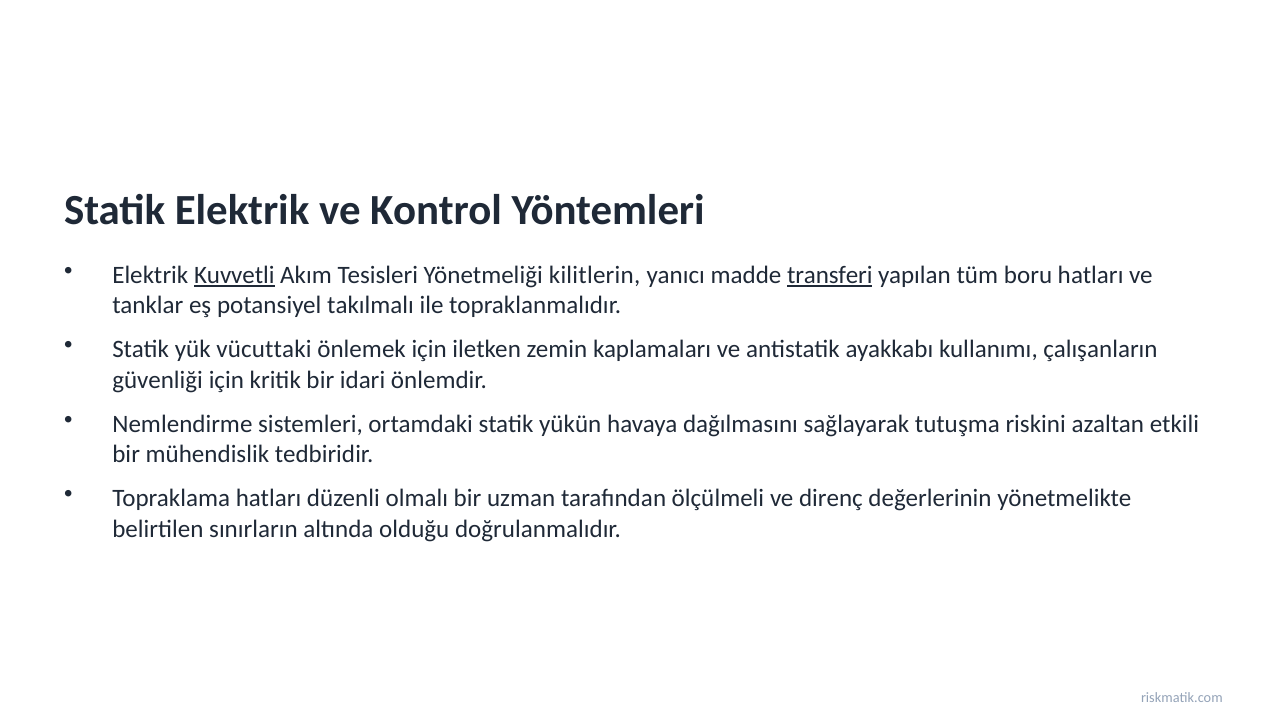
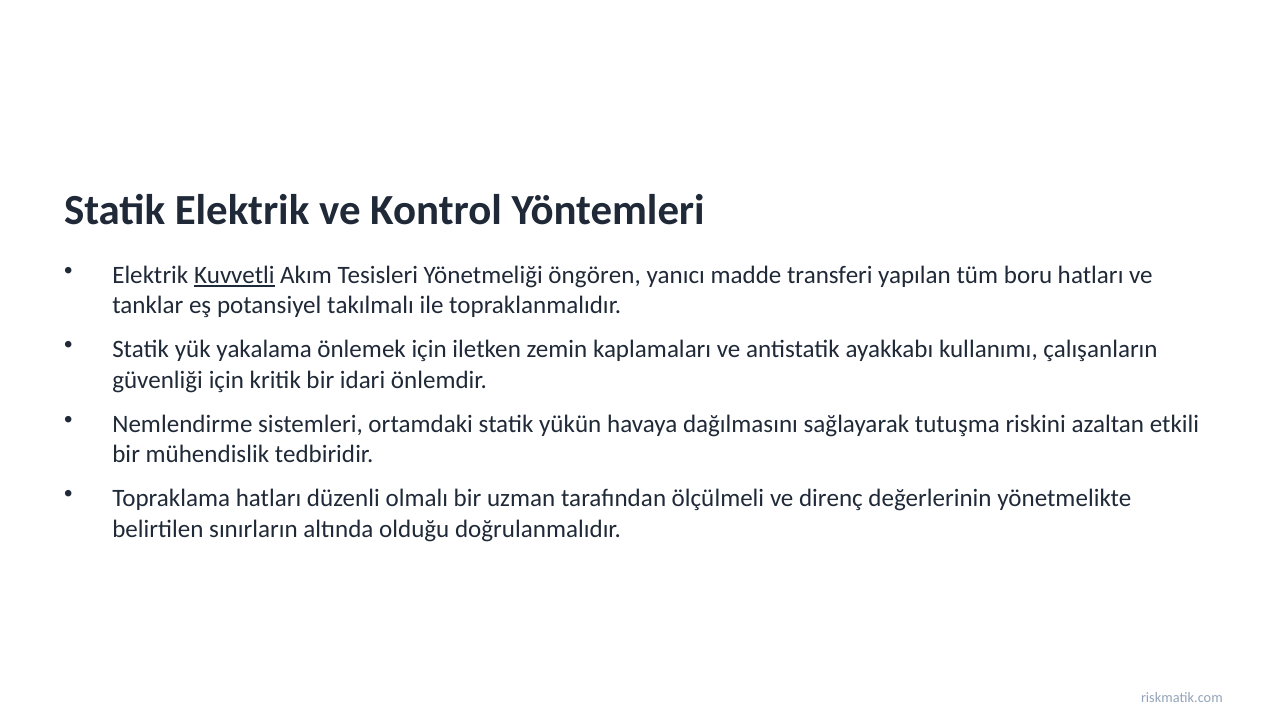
kilitlerin: kilitlerin -> öngören (595, 275)
transferi underline: present -> none (830, 275)
vücuttaki: vücuttaki -> yakalama (264, 350)
